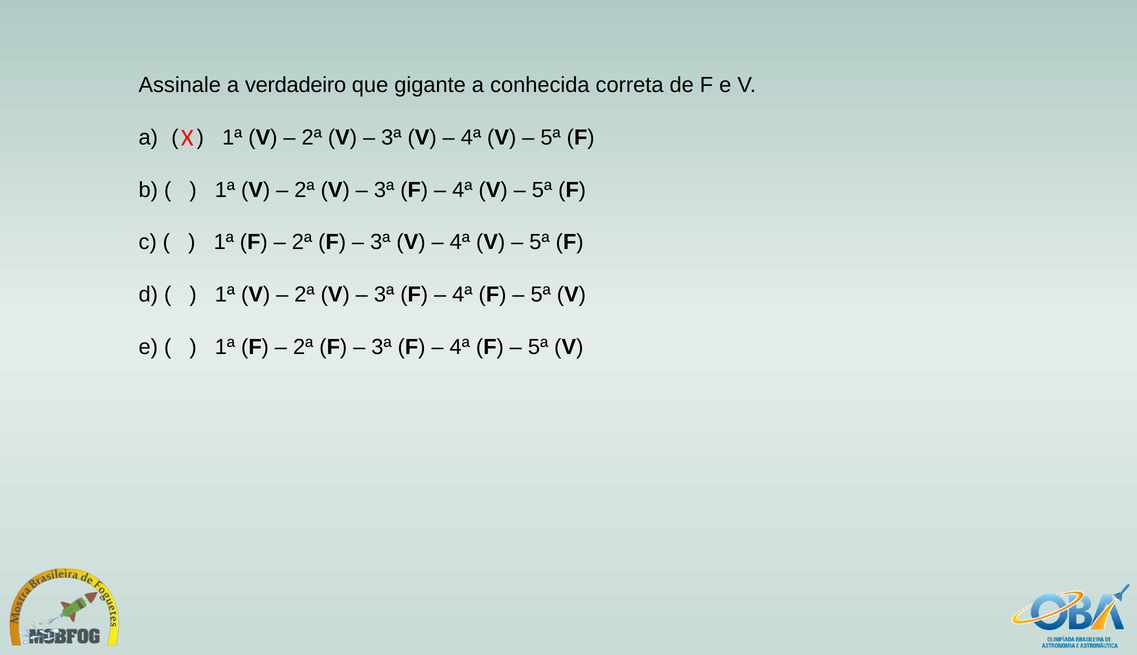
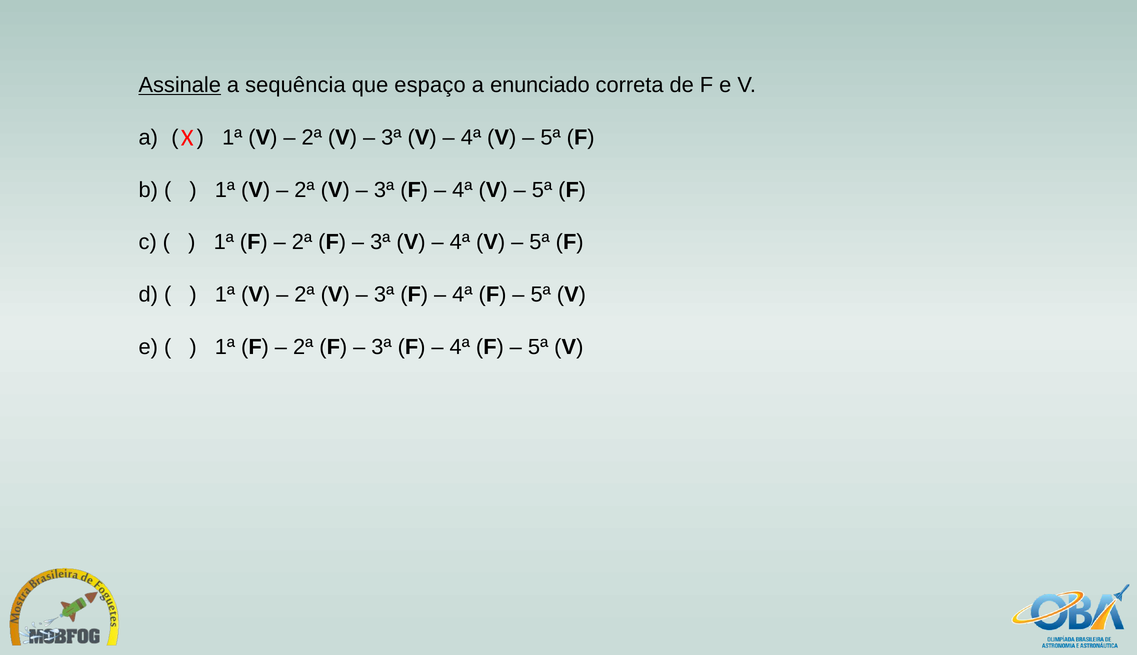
Assinale underline: none -> present (180, 85)
verdadeiro: verdadeiro -> sequência (295, 85)
gigante: gigante -> espaço (430, 85)
conhecida: conhecida -> enunciado (540, 85)
